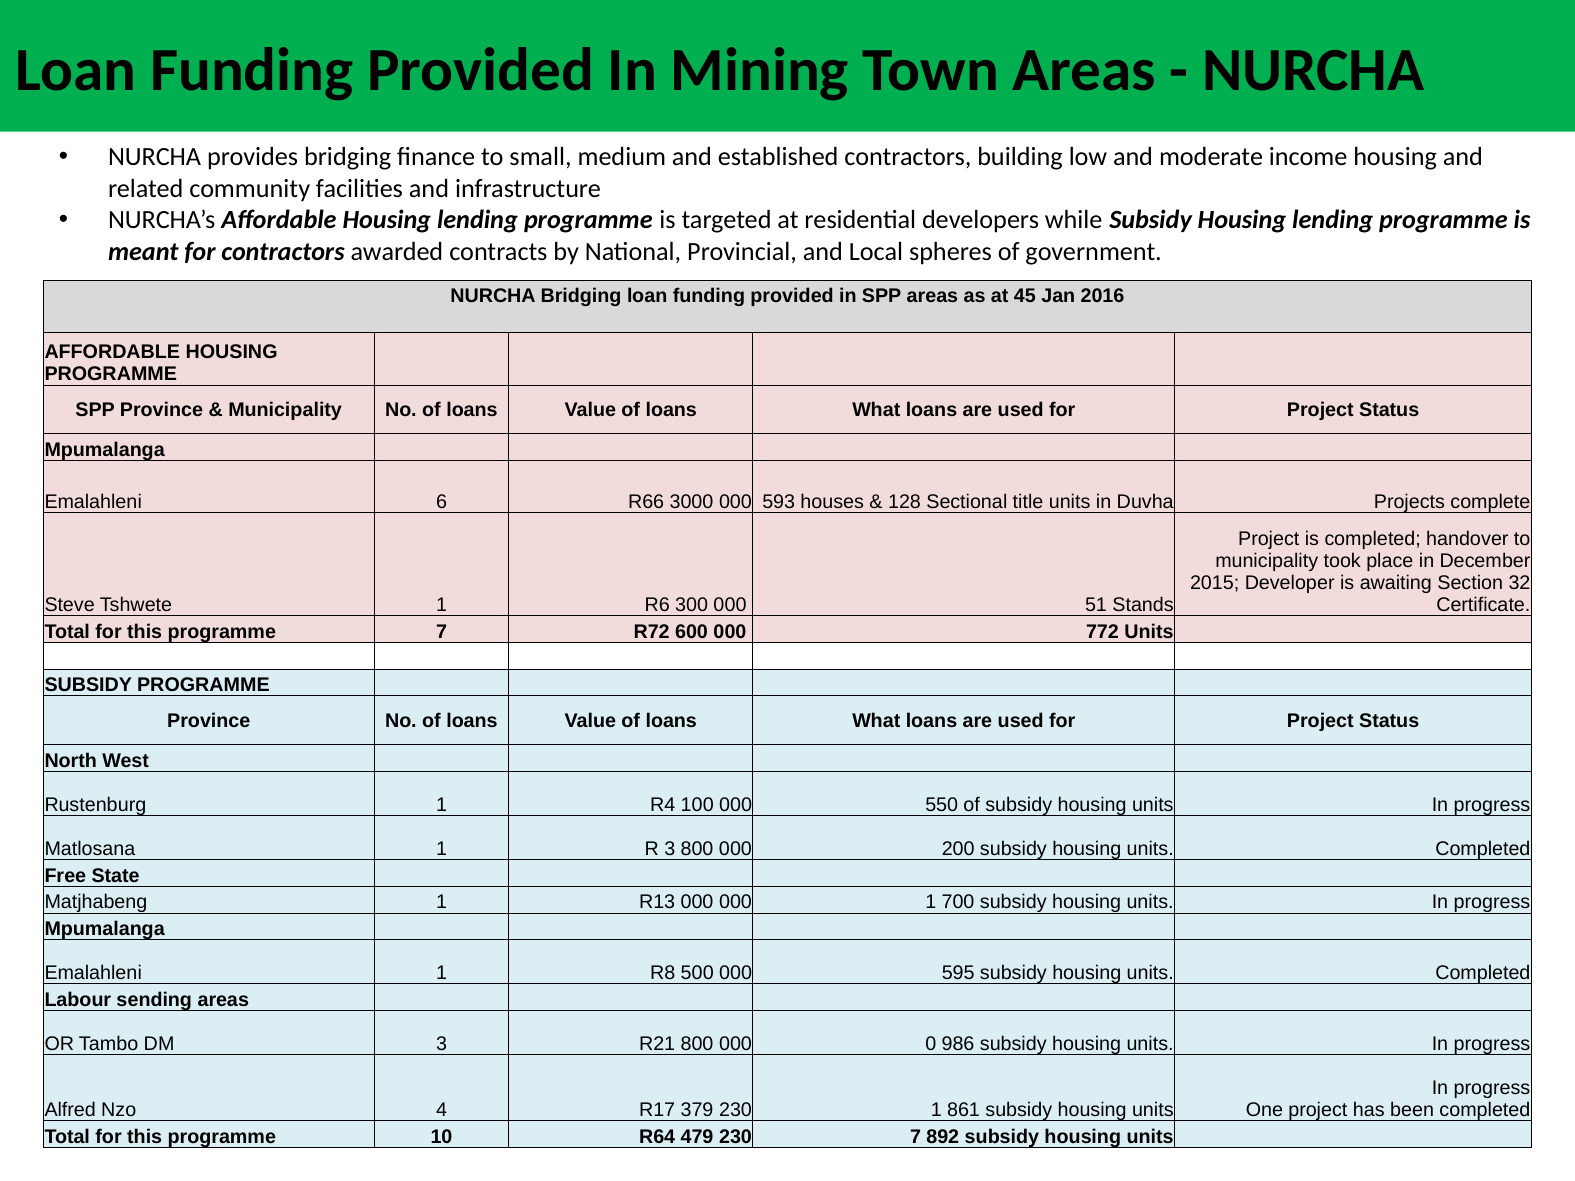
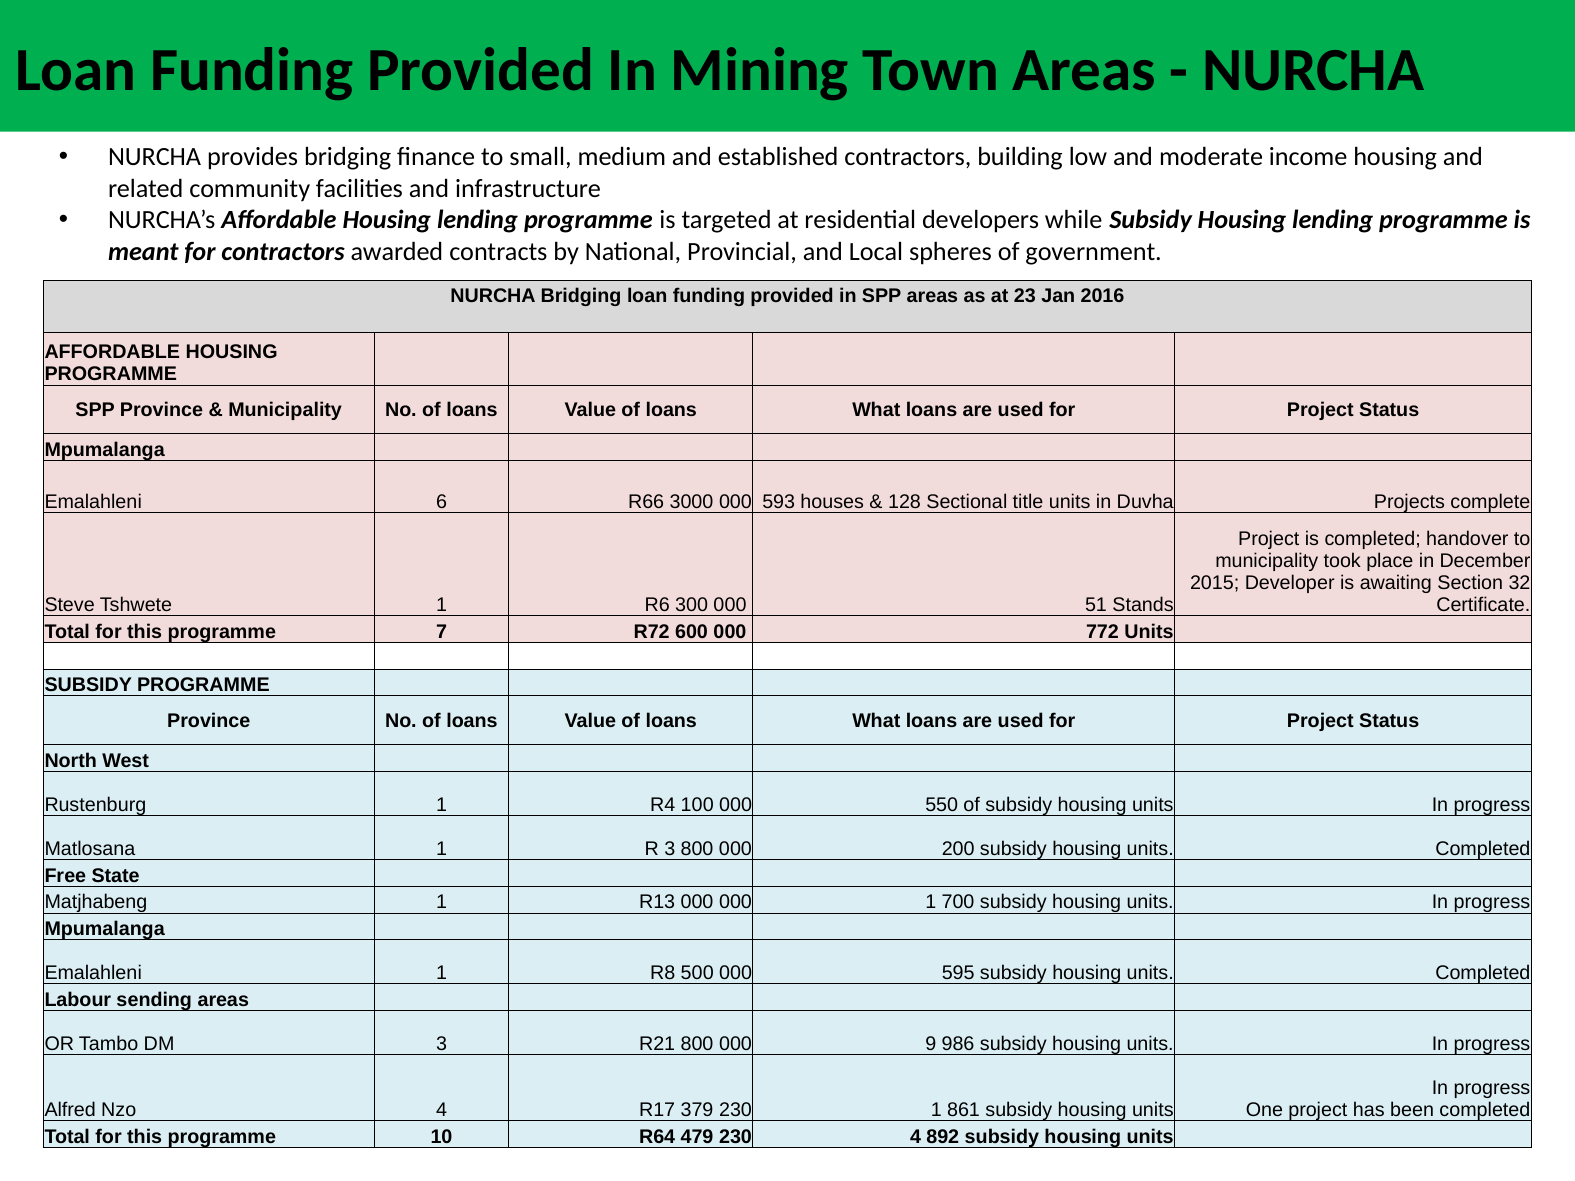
45: 45 -> 23 (1025, 297)
0: 0 -> 9 (931, 1044)
230 7: 7 -> 4 (916, 1137)
